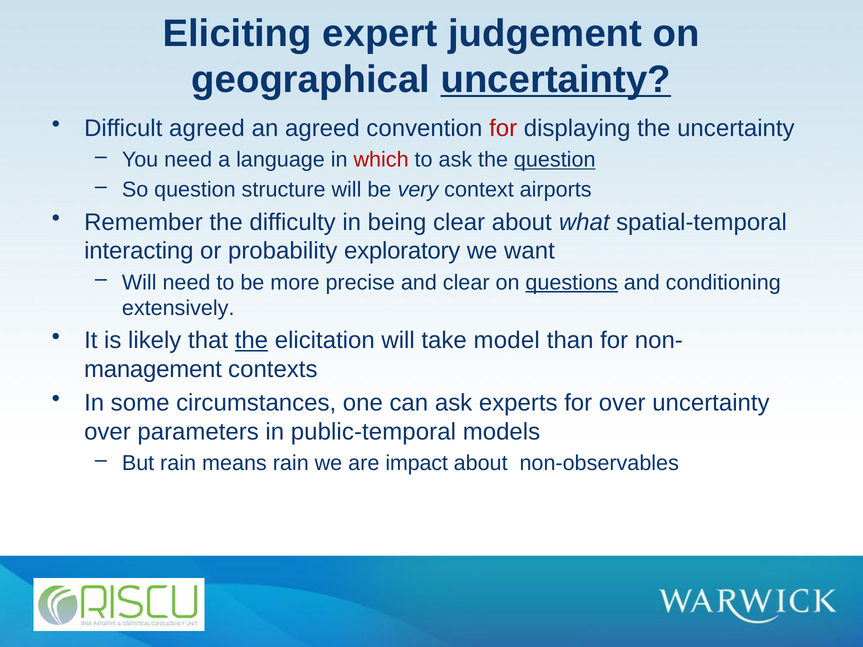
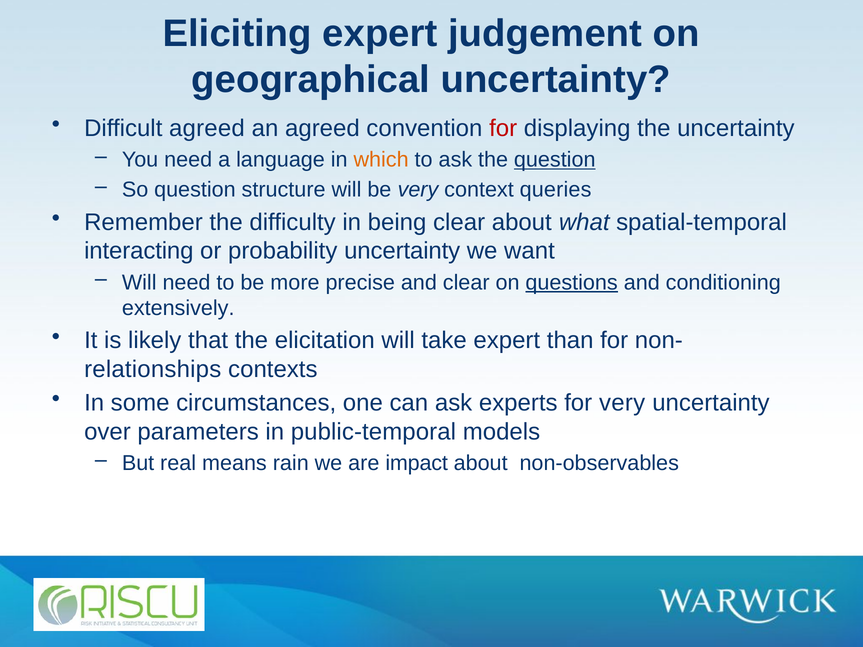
uncertainty underline: present -> none (556, 80)
which colour: red -> orange (381, 160)
airports: airports -> queries (556, 190)
probability exploratory: exploratory -> uncertainty (402, 251)
the underline: present -> none (251, 341)
take model: model -> expert (507, 341)
management: management -> relationships (153, 369)
for over: over -> very (622, 403)
But rain: rain -> real (178, 463)
